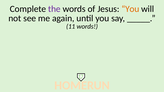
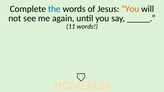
the colour: purple -> blue (54, 9)
